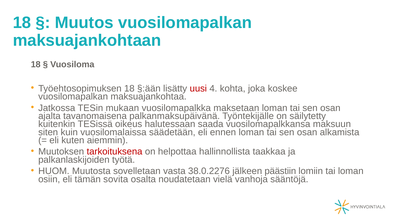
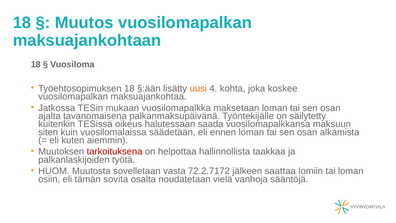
uusi colour: red -> orange (198, 88)
38.0.2276: 38.0.2276 -> 72.2.7172 (209, 171)
päästiin: päästiin -> saattaa (280, 171)
